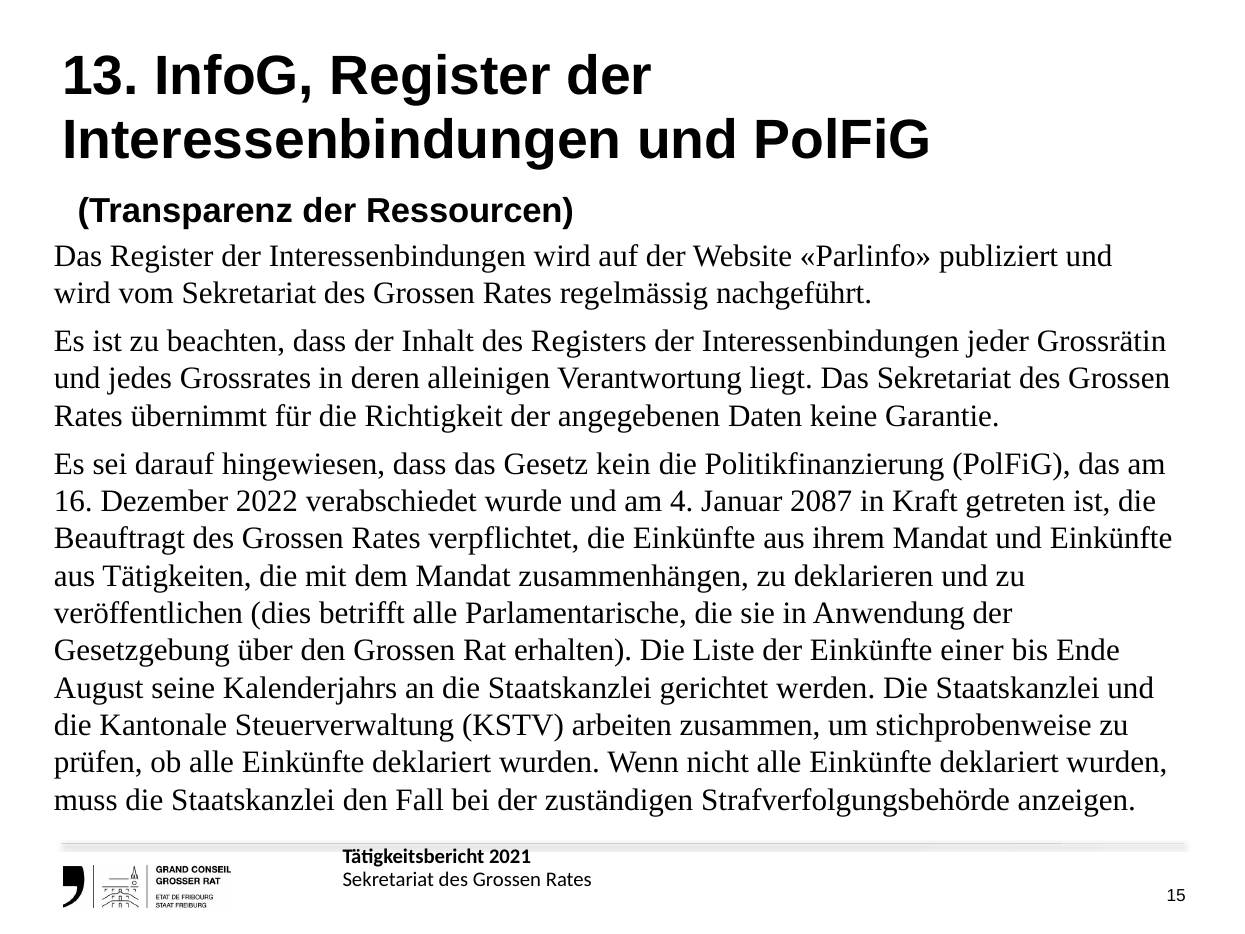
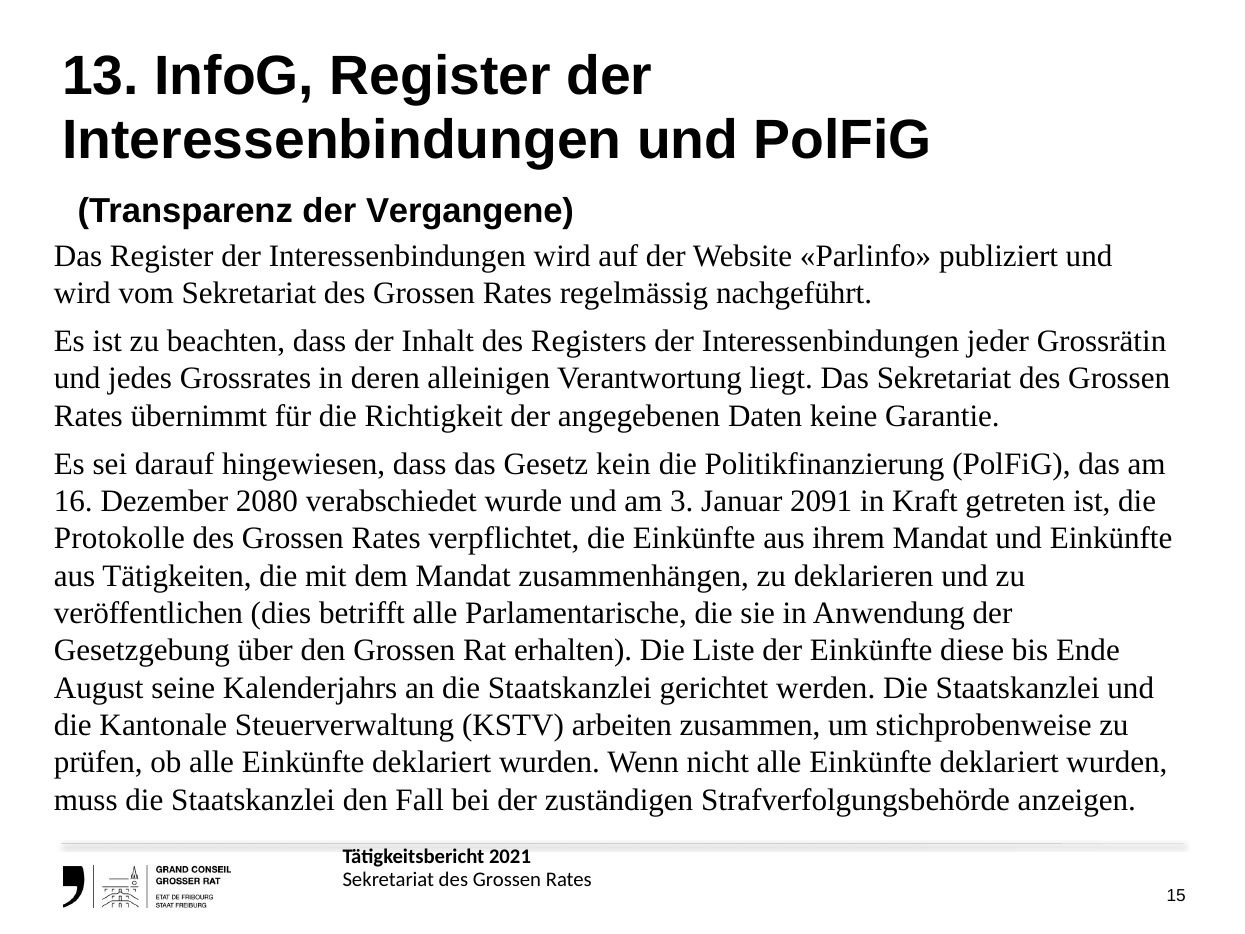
Ressourcen: Ressourcen -> Vergangene (470, 211)
2022: 2022 -> 2080 (267, 501)
4: 4 -> 3 (682, 501)
2087: 2087 -> 2091 (821, 501)
Beauftragt: Beauftragt -> Protokolle (119, 538)
einer: einer -> diese (972, 650)
